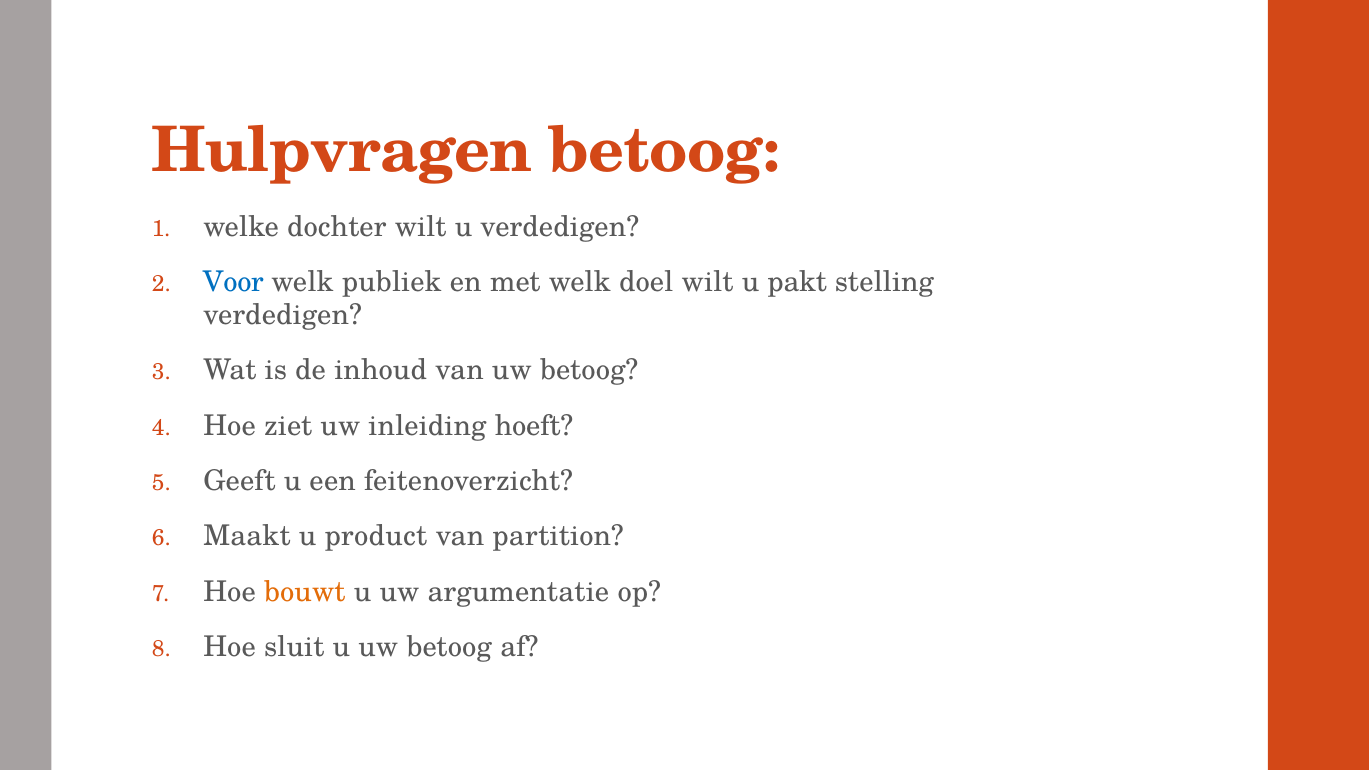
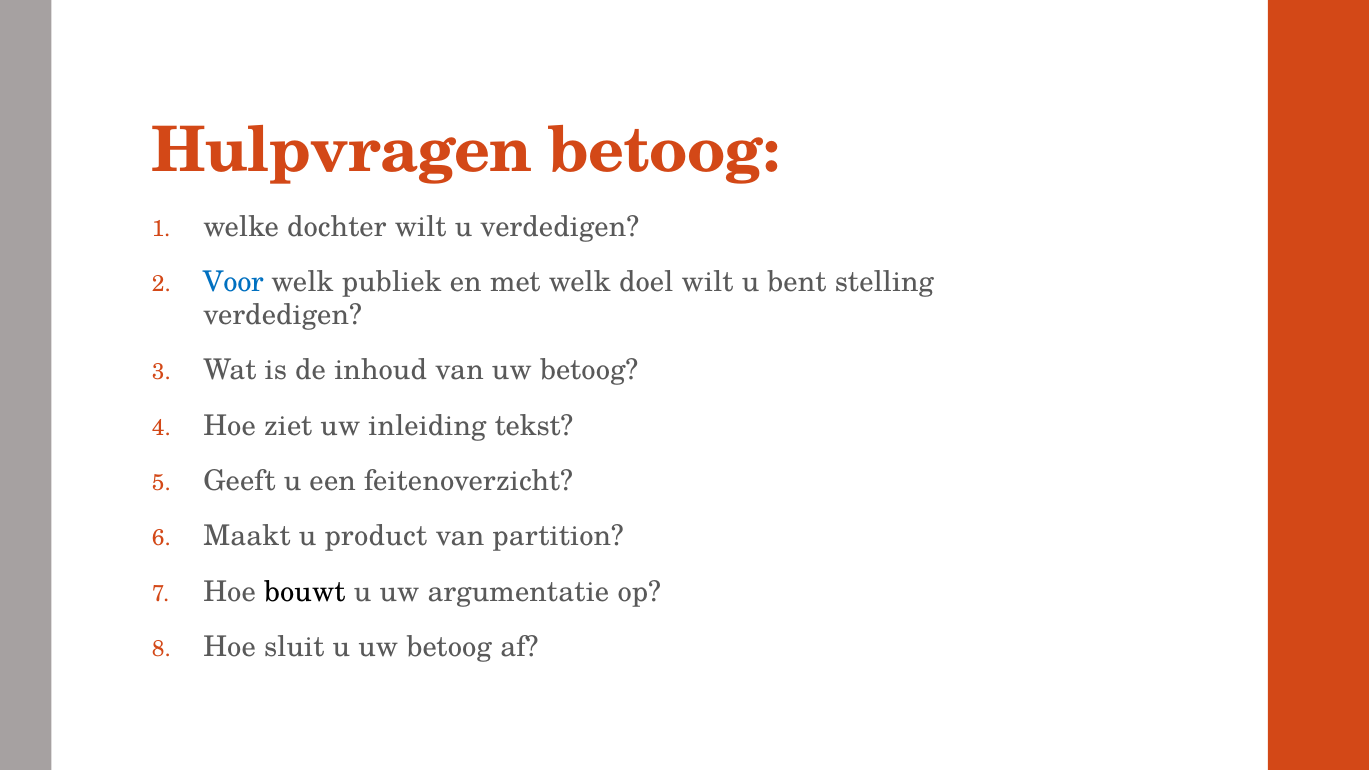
pakt: pakt -> bent (797, 282)
hoeft: hoeft -> tekst (534, 426)
bouwt colour: orange -> black (305, 592)
